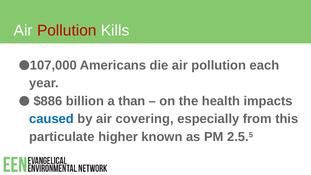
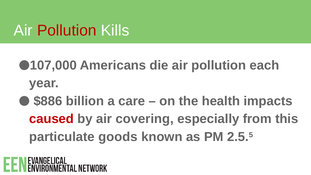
than: than -> care (132, 101)
caused colour: blue -> red (52, 119)
higher: higher -> goods (118, 137)
